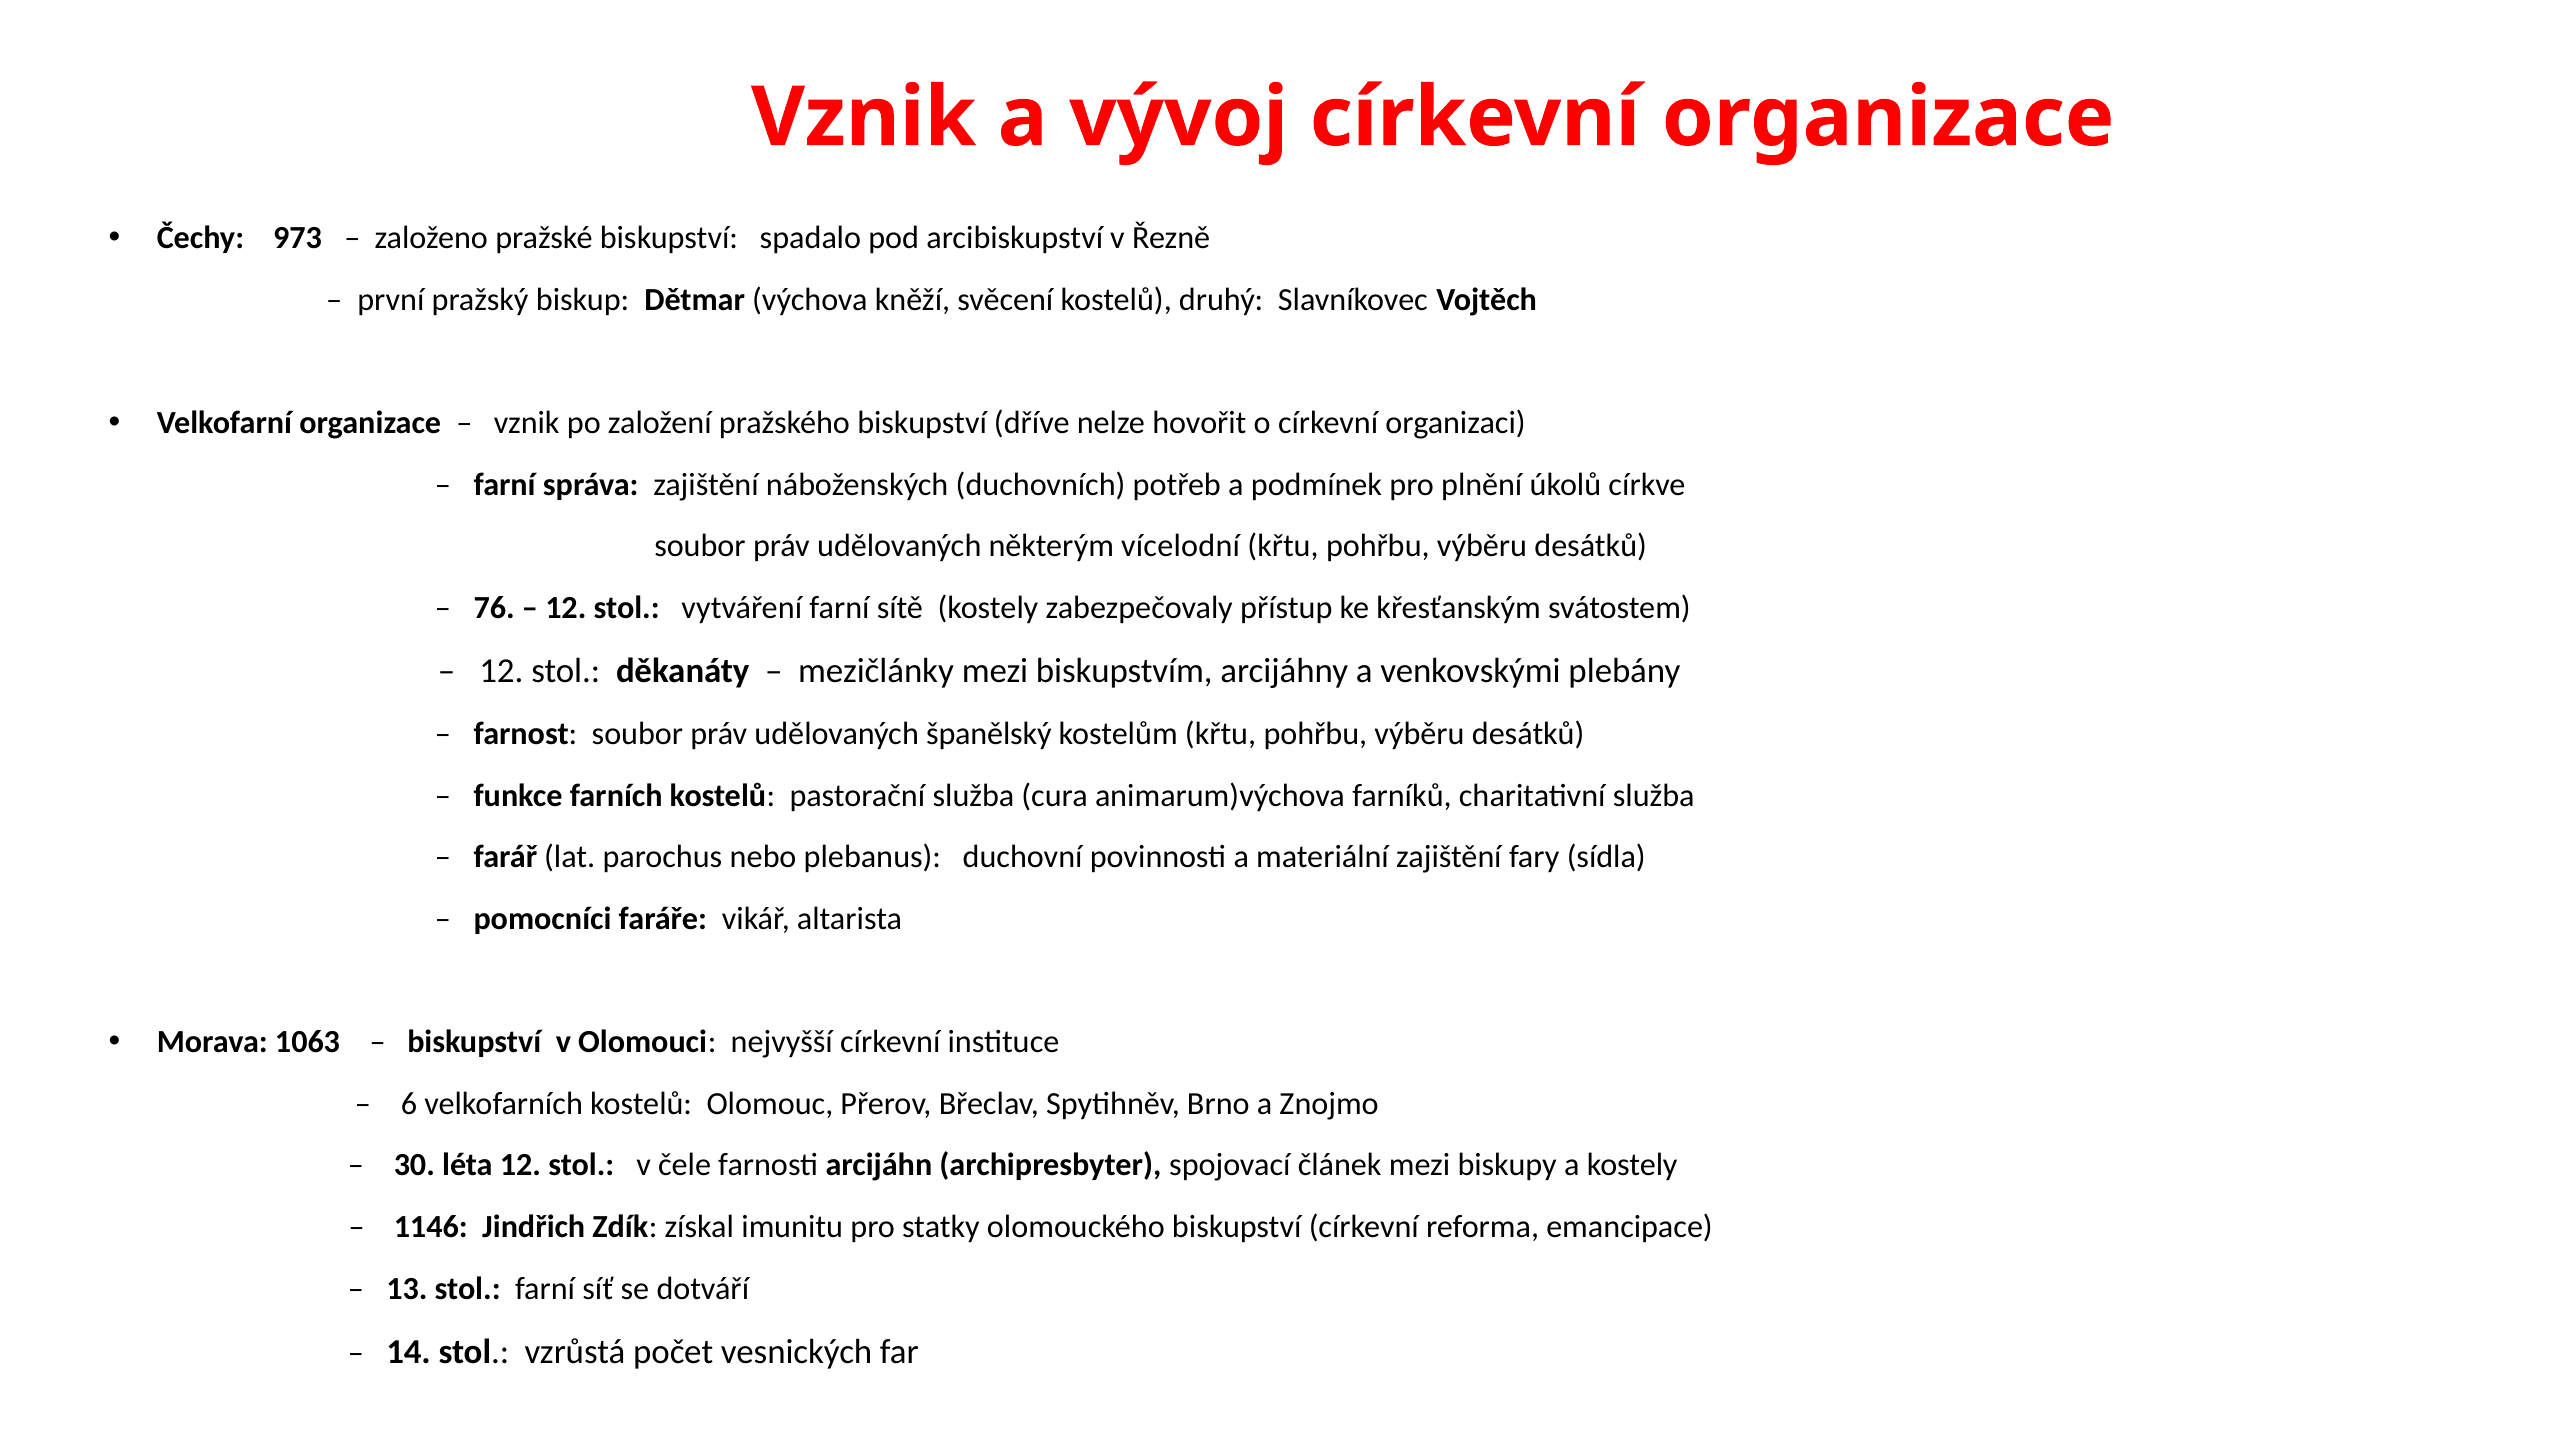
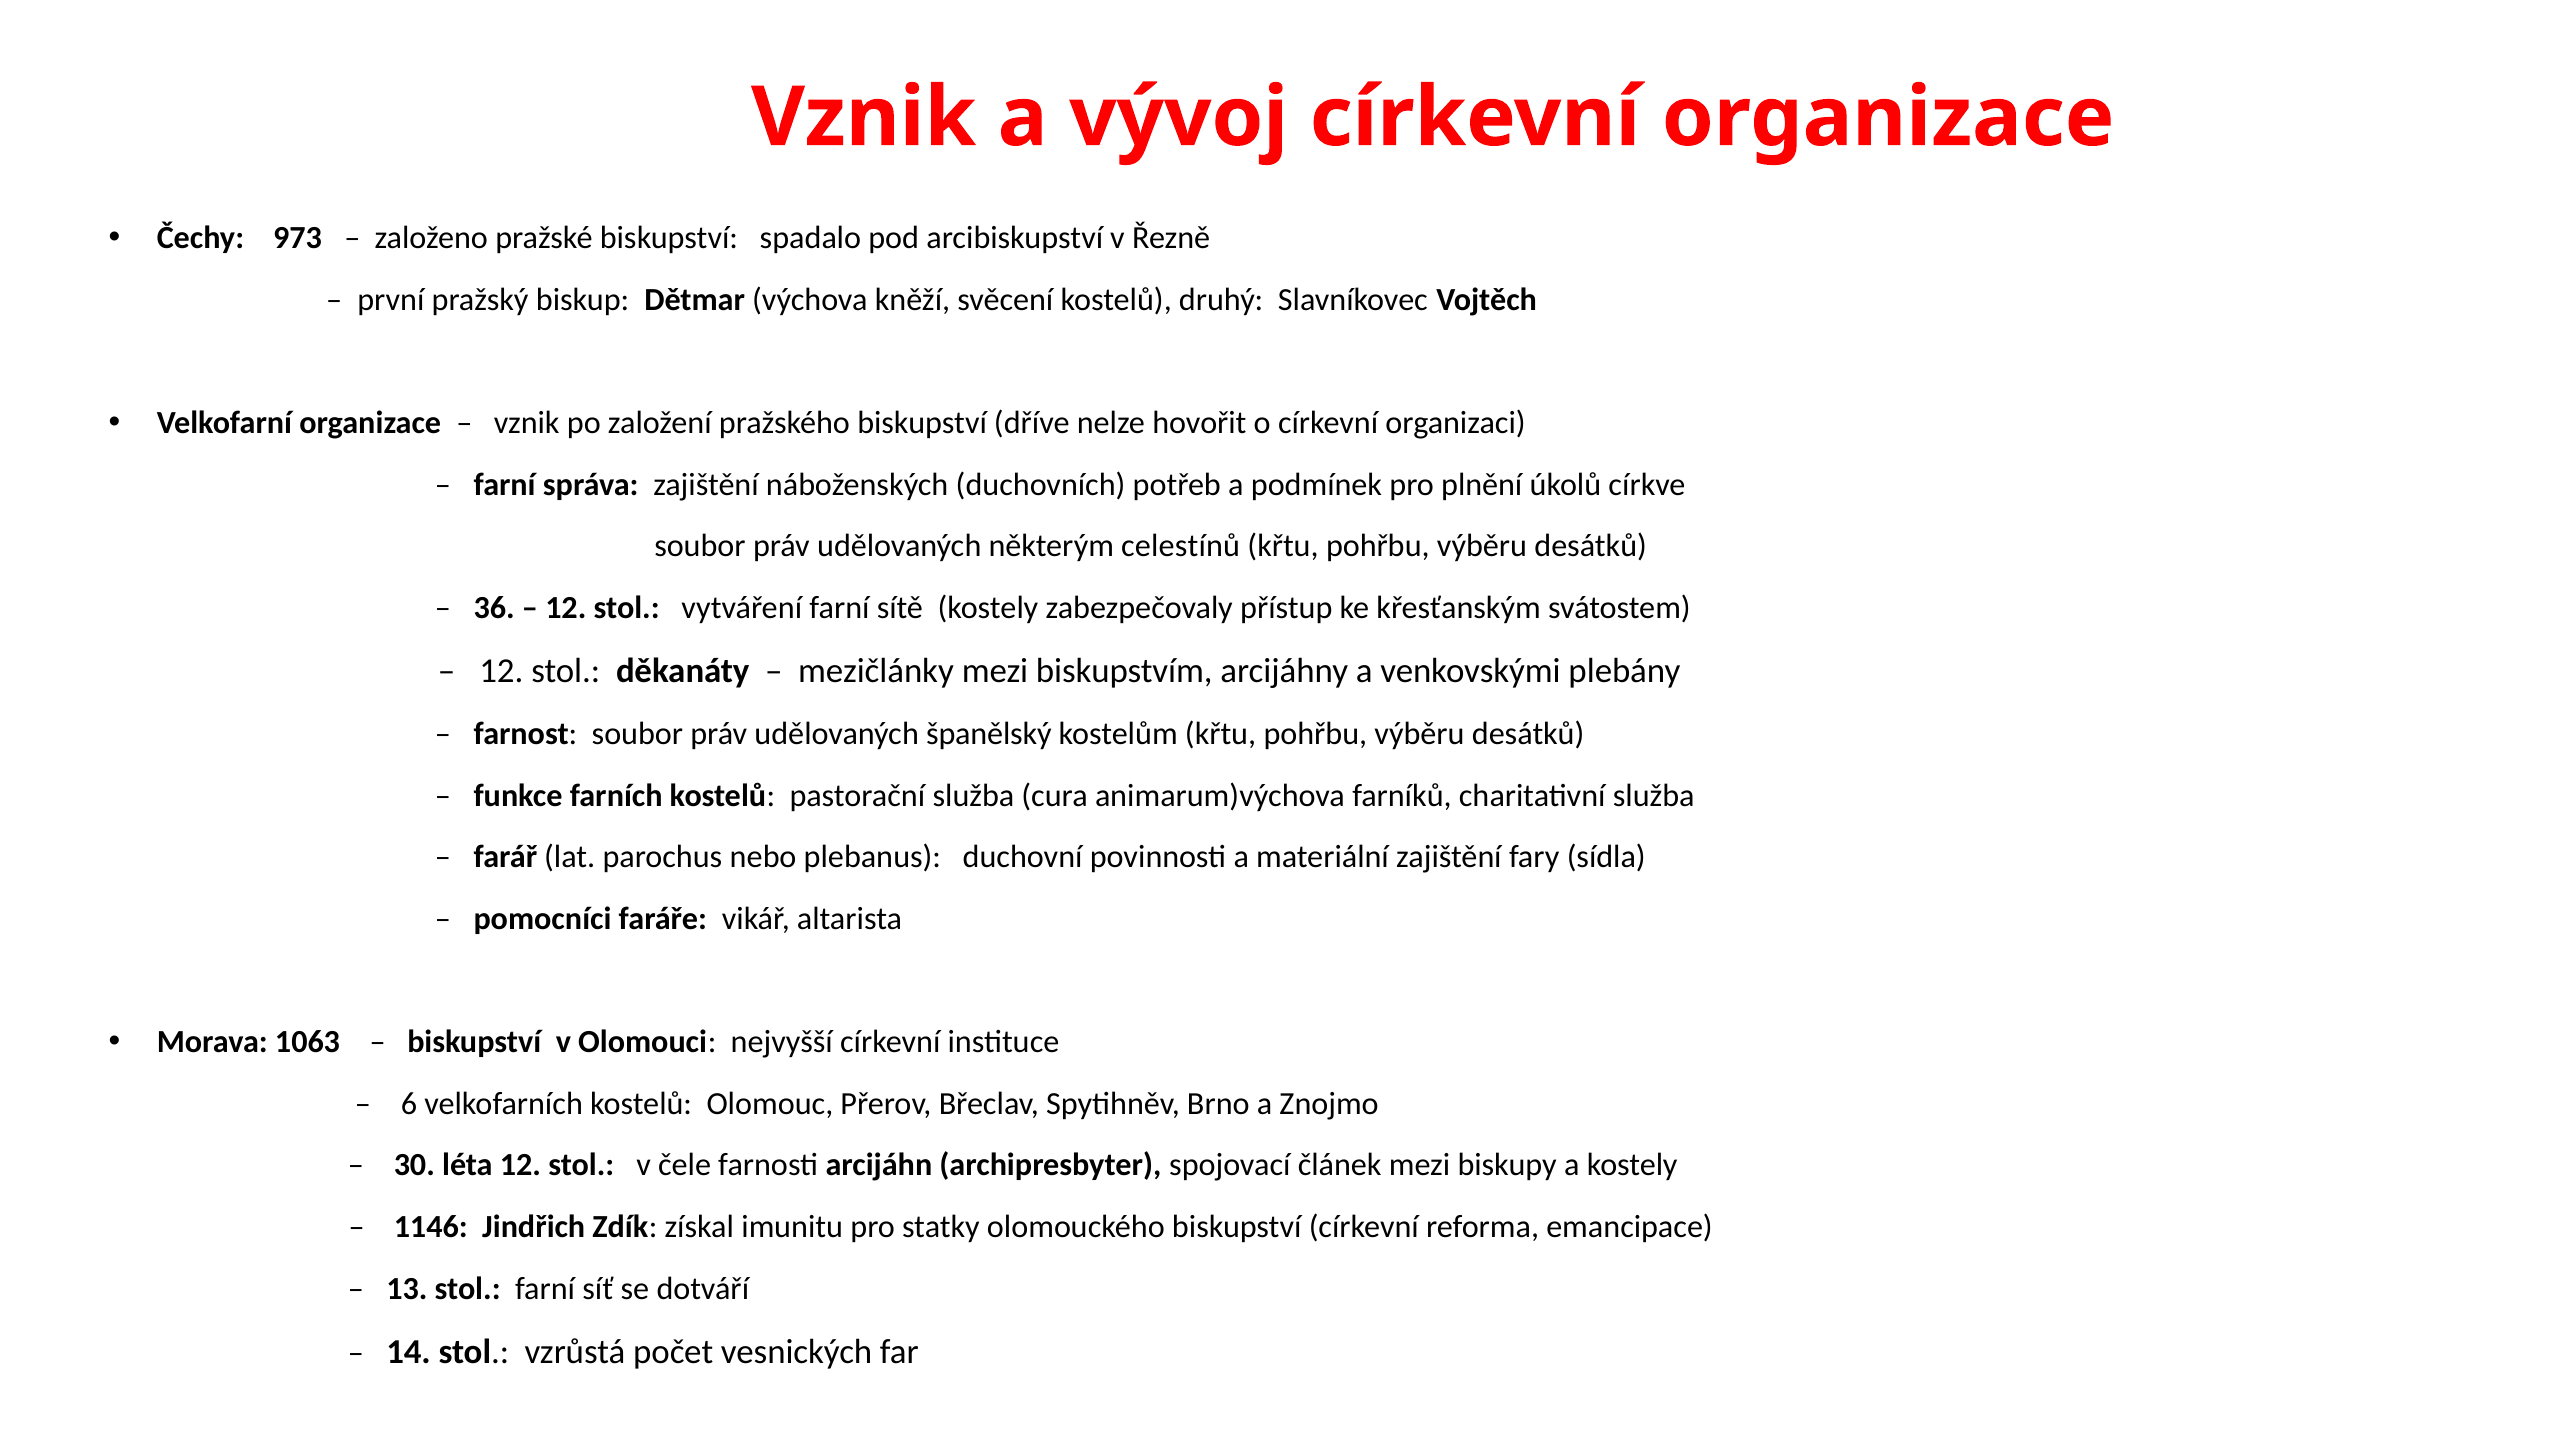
vícelodní: vícelodní -> celestínů (1181, 546)
76: 76 -> 36 (494, 608)
